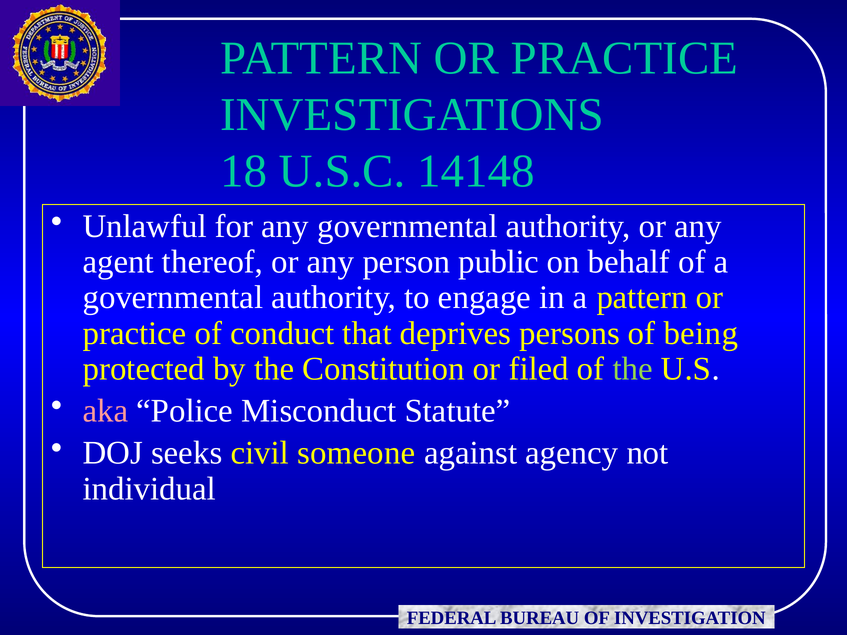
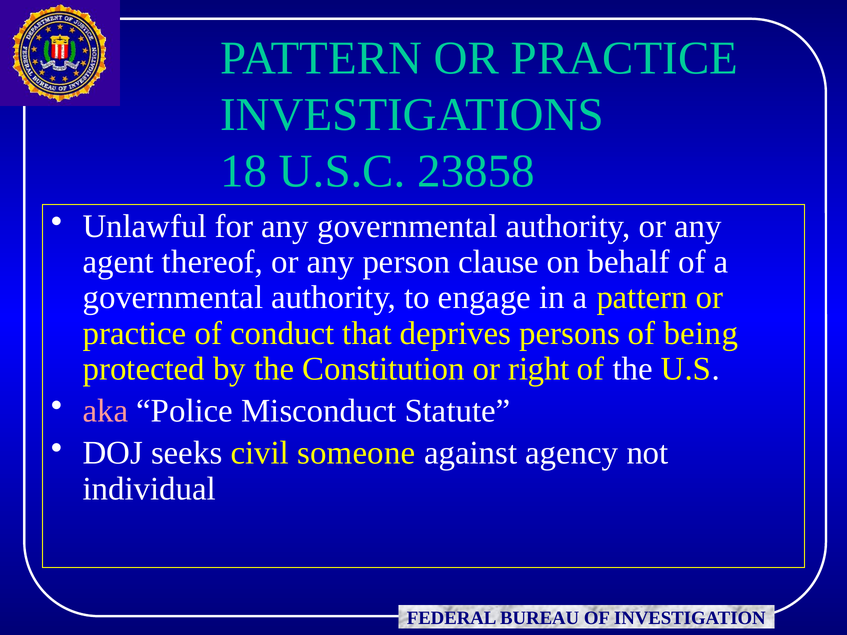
14148: 14148 -> 23858 (476, 171)
public: public -> clause (499, 262)
filed: filed -> right (539, 369)
the colour: light green -> white (633, 369)
